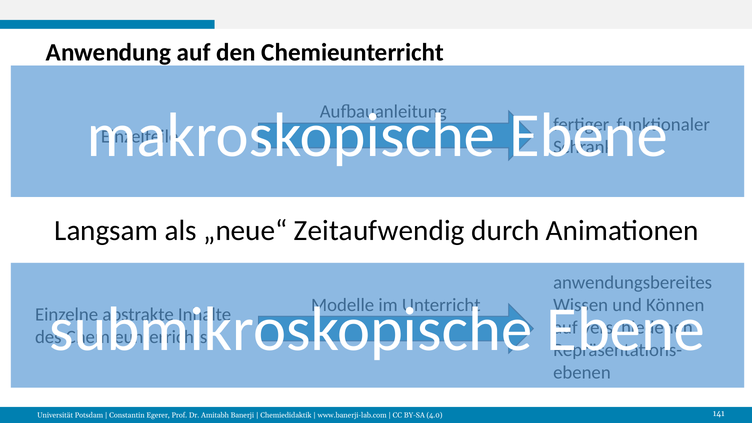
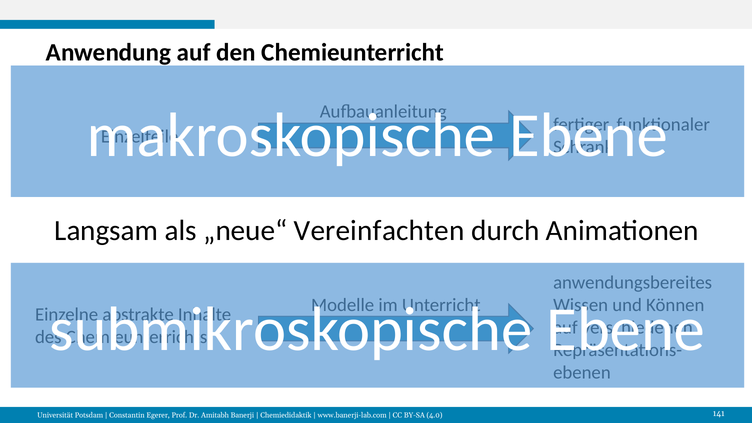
Zeitaufwendig: Zeitaufwendig -> Vereinfachten (379, 230)
